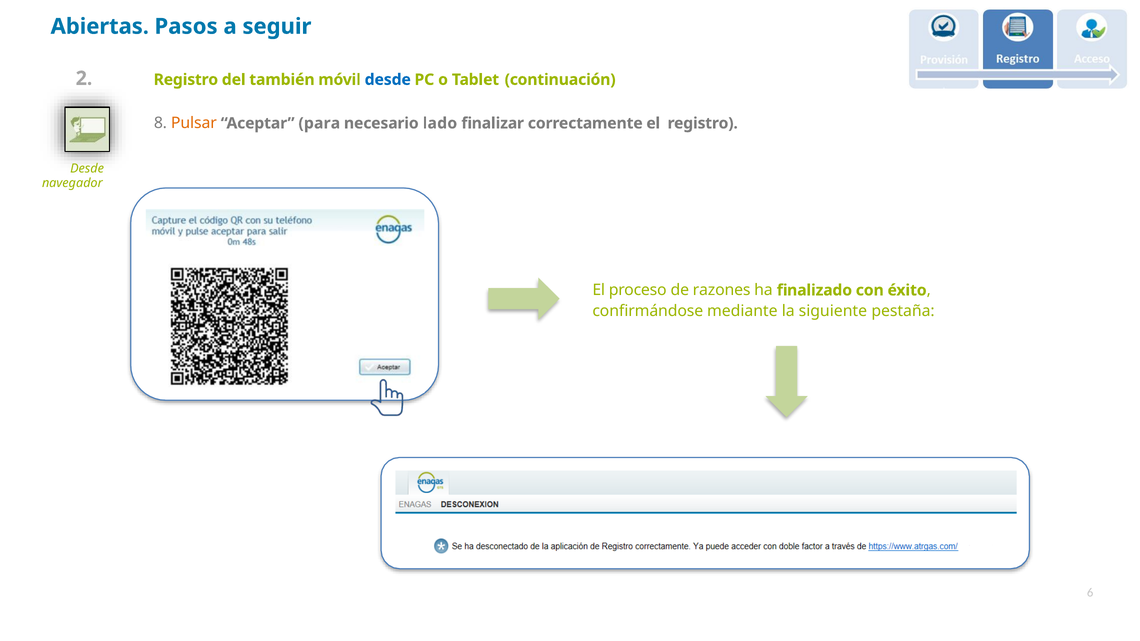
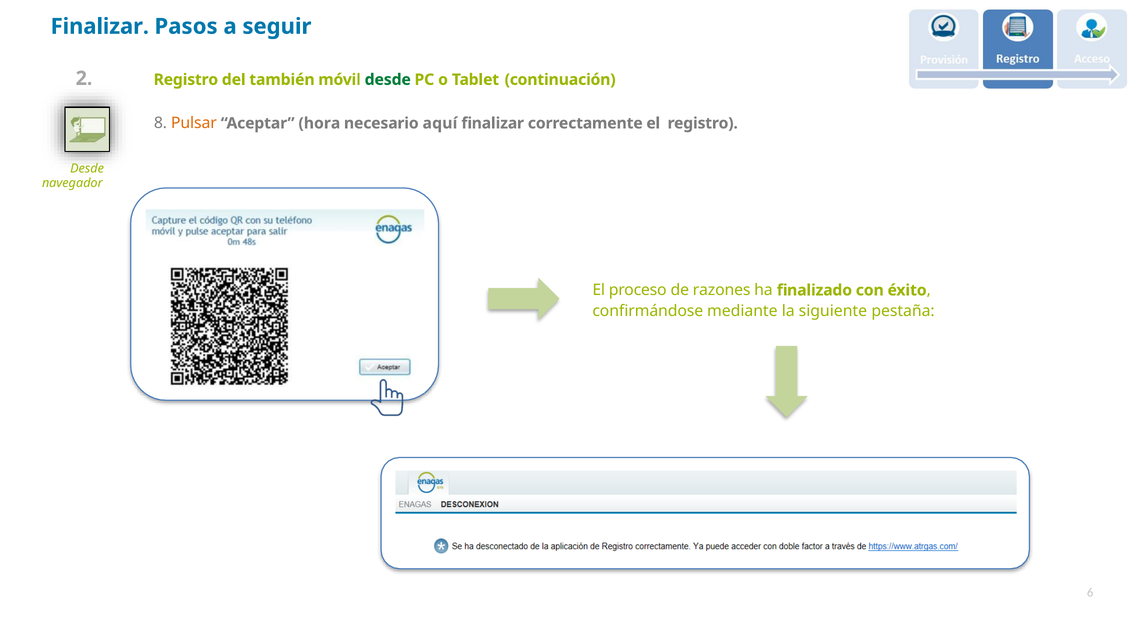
Abiertas: Abiertas -> Finalizar (100, 26)
desde colour: blue -> green (388, 80)
para: para -> hora (319, 123)
lado: lado -> aquí (440, 123)
